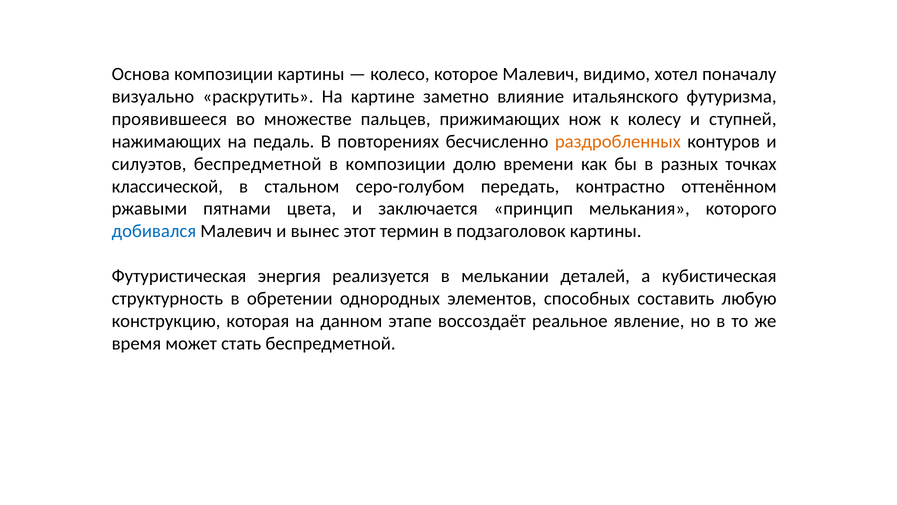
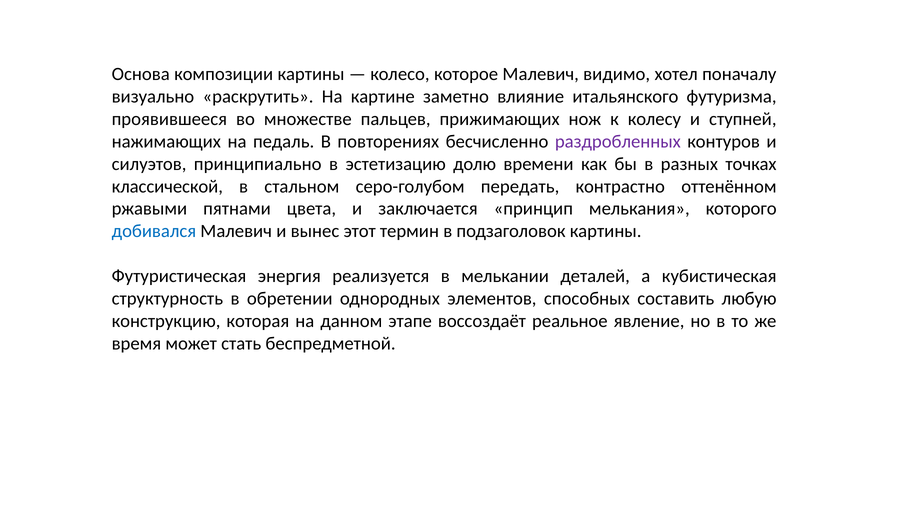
раздробленных colour: orange -> purple (618, 141)
силуэтов беспредметной: беспредметной -> принципиально (258, 164)
в композиции: композиции -> эстетизацию (396, 164)
